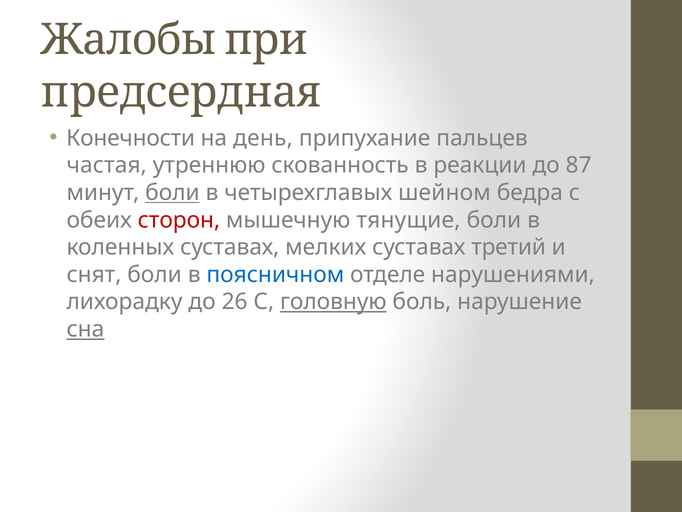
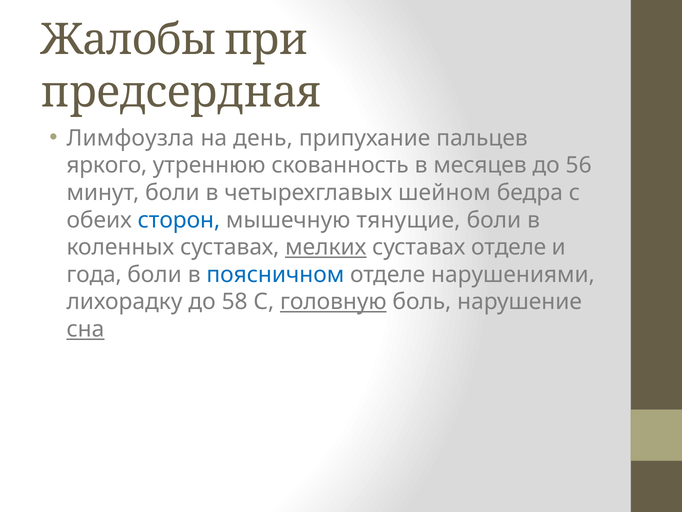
Конечности: Конечности -> Лимфоузла (130, 138)
частая: частая -> яркого (107, 165)
реакции: реакции -> месяцев (480, 165)
87: 87 -> 56 (579, 165)
боли underline: present -> none (172, 193)
сторон colour: red -> blue (179, 220)
мелких underline: none -> present (326, 247)
суставах третий: третий -> отделе (509, 247)
снят: снят -> года (94, 274)
26: 26 -> 58 (235, 302)
